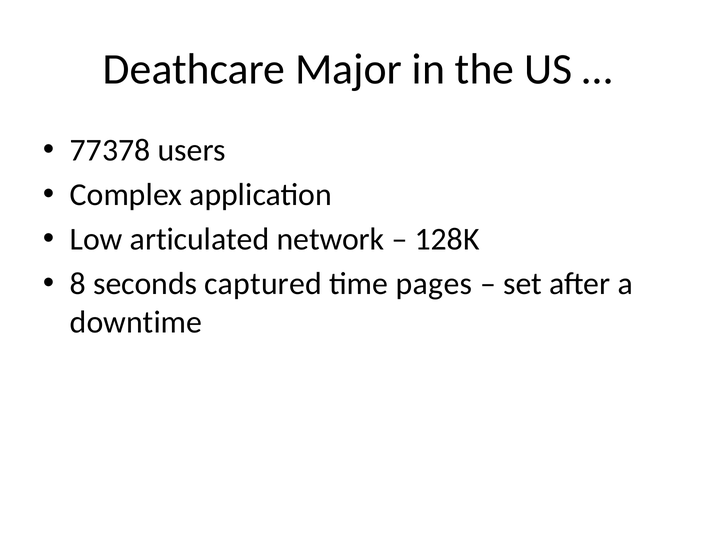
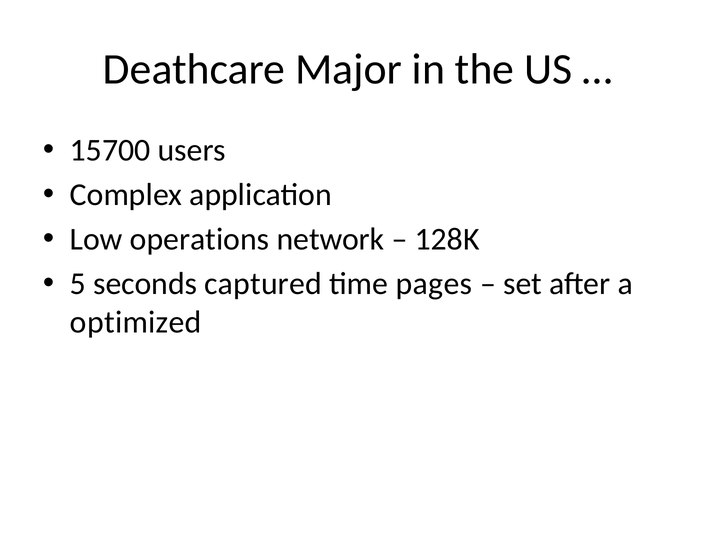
77378: 77378 -> 15700 (110, 150)
articulated: articulated -> operations (200, 239)
8: 8 -> 5 (78, 284)
downtime: downtime -> optimized (136, 322)
